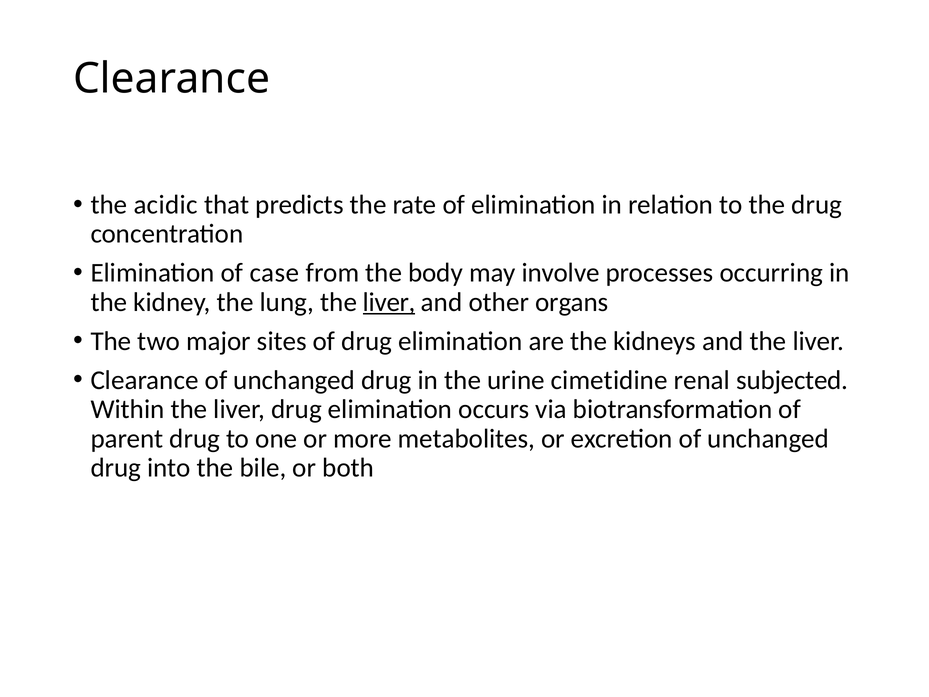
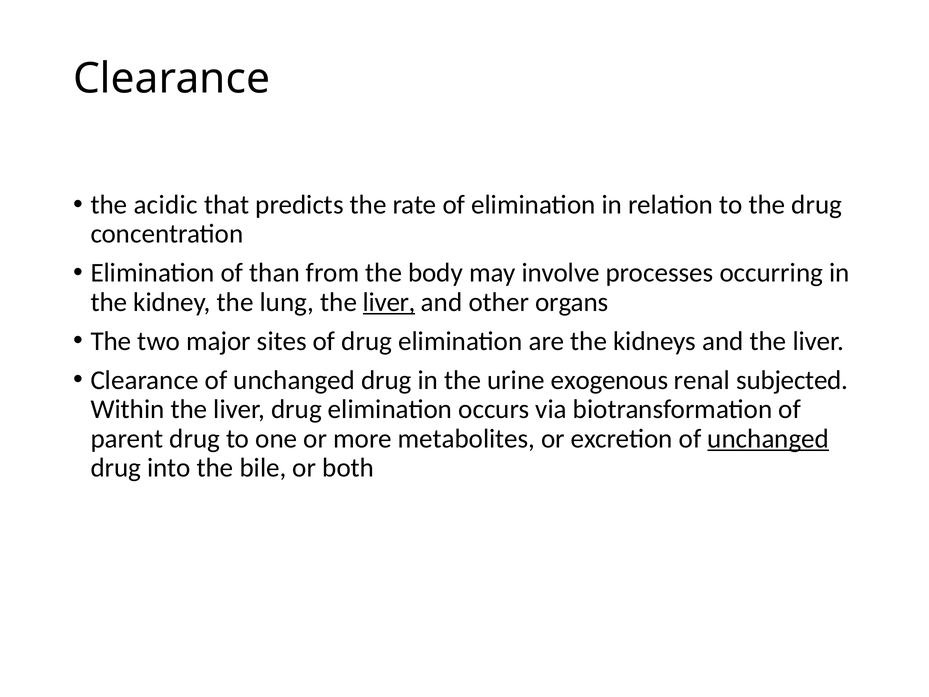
case: case -> than (275, 273)
cimetidine: cimetidine -> exogenous (609, 380)
unchanged underline: none -> present (768, 438)
